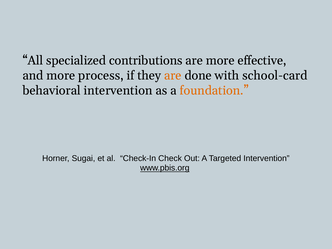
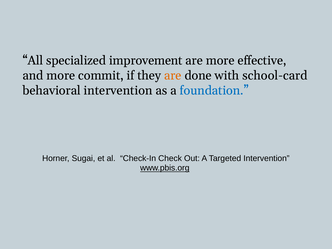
contributions: contributions -> improvement (146, 61)
process: process -> commit (101, 76)
foundation colour: orange -> blue (214, 91)
